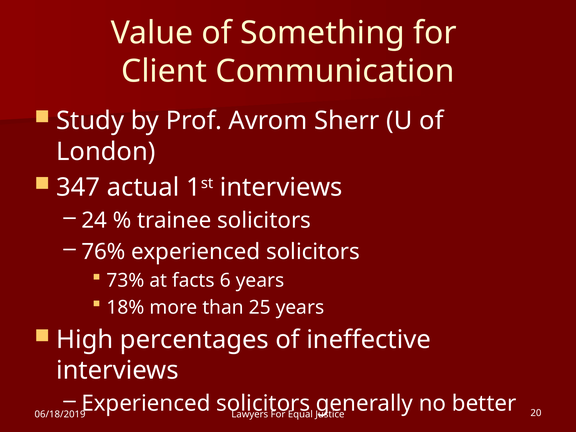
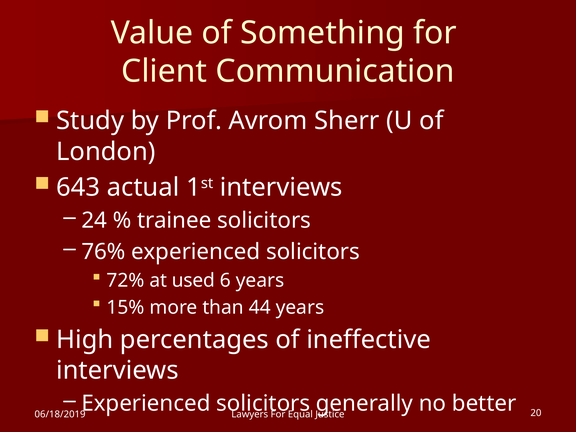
347: 347 -> 643 (78, 187)
73%: 73% -> 72% (125, 280)
facts: facts -> used (194, 280)
18%: 18% -> 15% (125, 307)
25: 25 -> 44 (260, 307)
